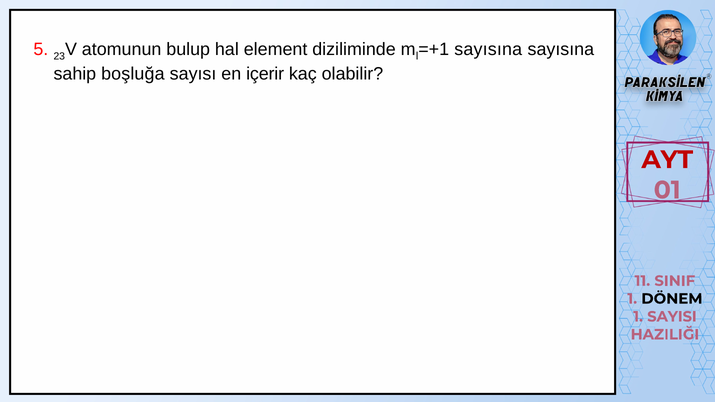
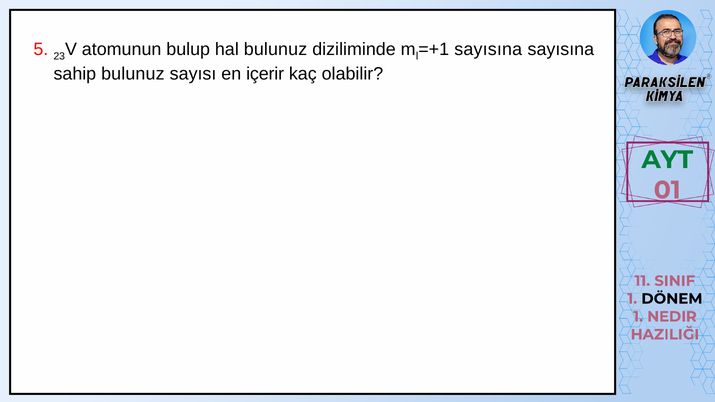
hal element: element -> bulunuz (276, 50)
sahip boşluğa: boşluğa -> bulunuz (133, 74)
AYT colour: red -> green (667, 160)
SAYISI: SAYISI -> NEDIR (672, 317)
